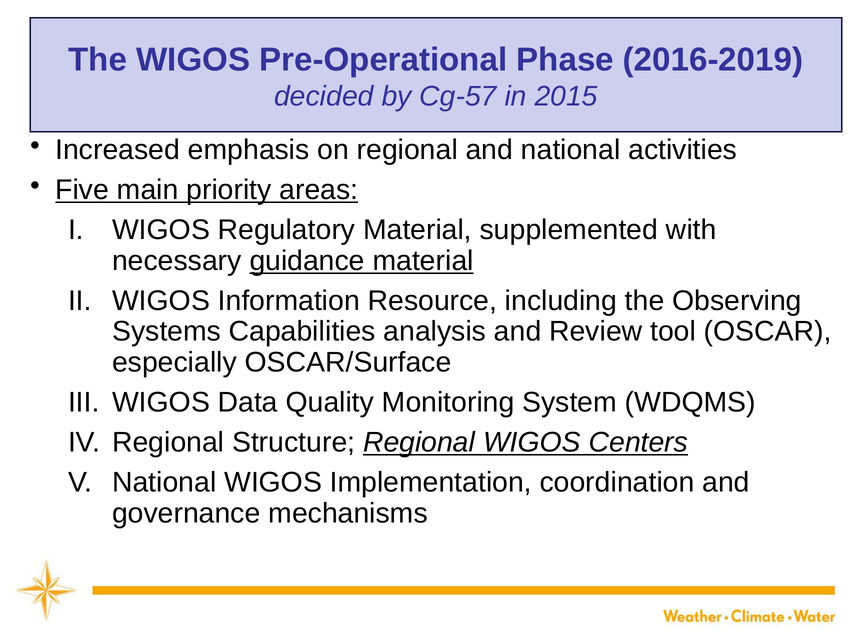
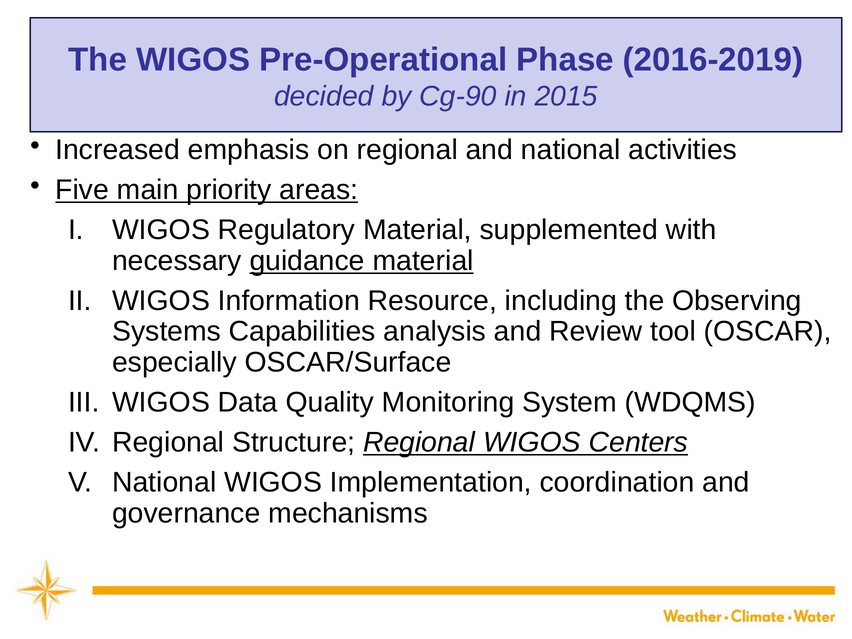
Cg-57: Cg-57 -> Cg-90 (458, 96)
